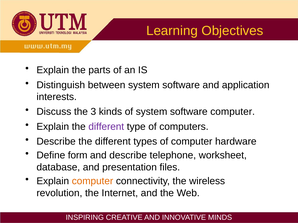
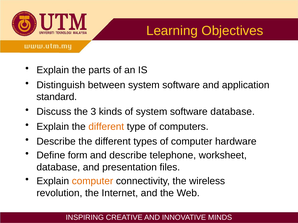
interests: interests -> standard (57, 97)
software computer: computer -> database (233, 112)
different colour: purple -> orange (106, 127)
